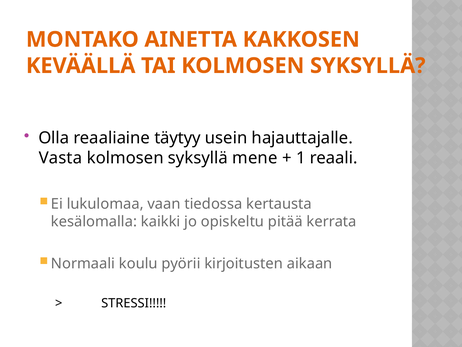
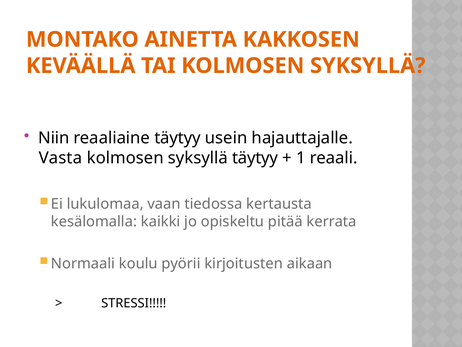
Olla: Olla -> Niin (54, 138)
syksyllä mene: mene -> täytyy (255, 158)
